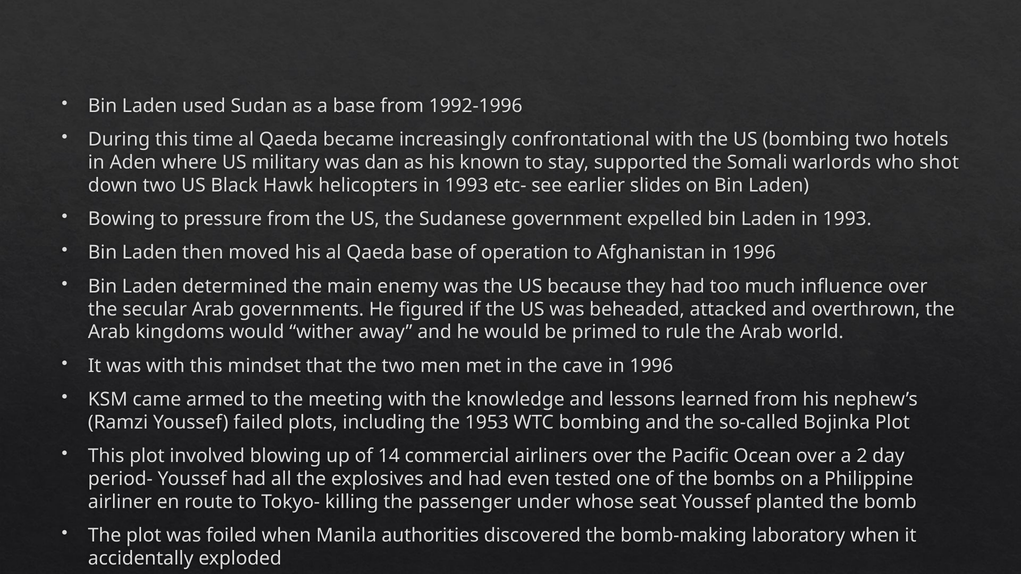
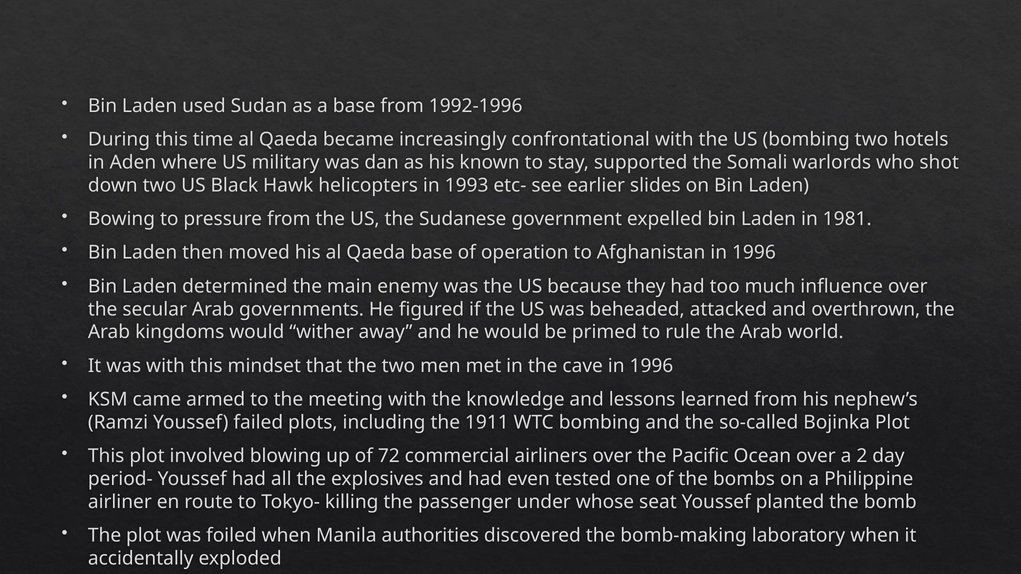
Laden in 1993: 1993 -> 1981 (847, 219)
1953: 1953 -> 1911 (487, 423)
14: 14 -> 72 (389, 456)
